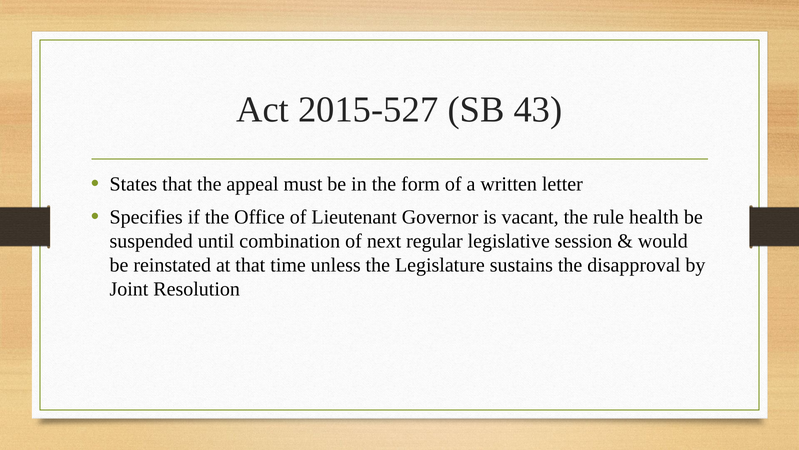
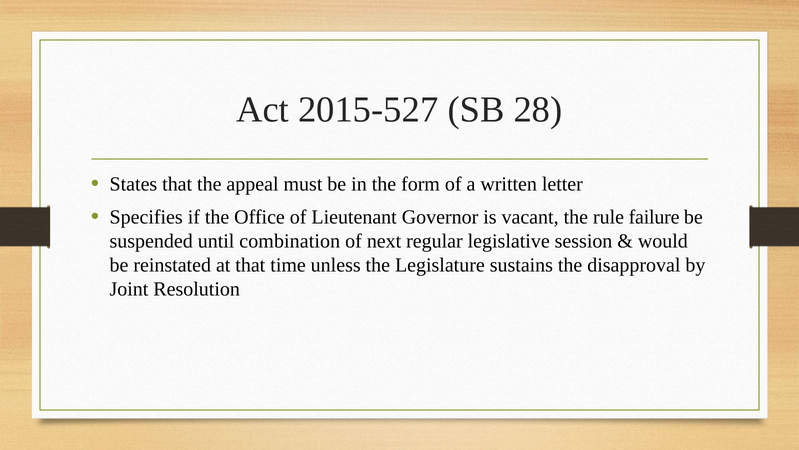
43: 43 -> 28 (538, 110)
health: health -> failure (654, 217)
